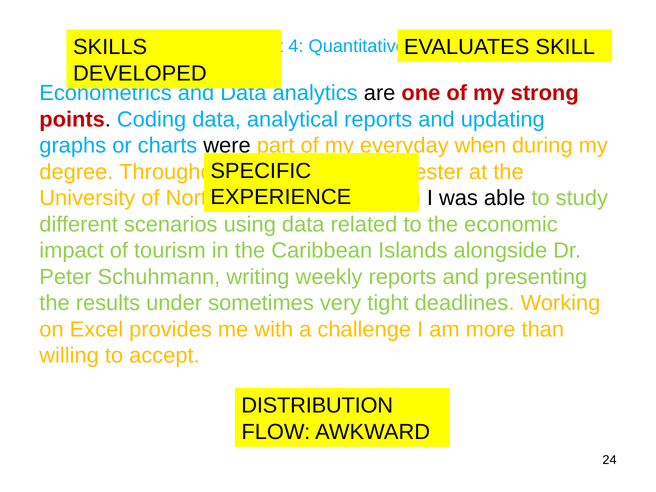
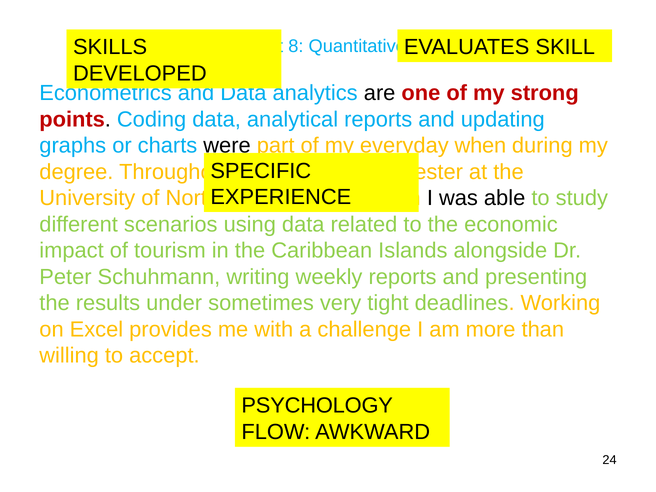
4: 4 -> 8 (296, 46)
DISTRIBUTION: DISTRIBUTION -> PSYCHOLOGY (317, 406)
